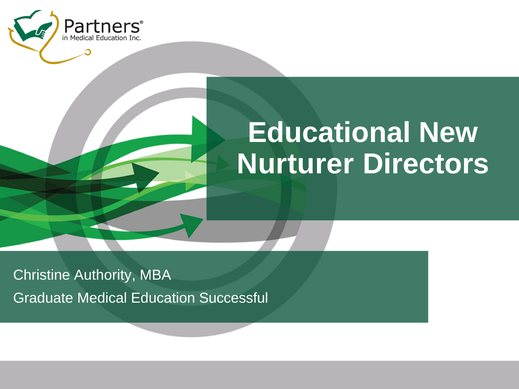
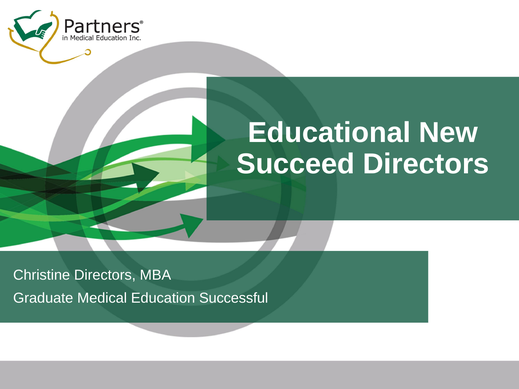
Nurturer: Nurturer -> Succeed (296, 164)
Christine Authority: Authority -> Directors (105, 275)
